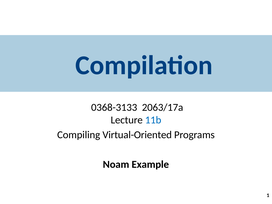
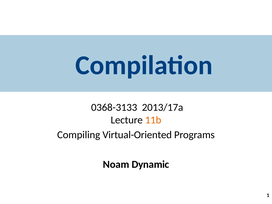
2063/17a: 2063/17a -> 2013/17a (163, 107)
11b colour: blue -> orange (153, 120)
Example: Example -> Dynamic (150, 164)
